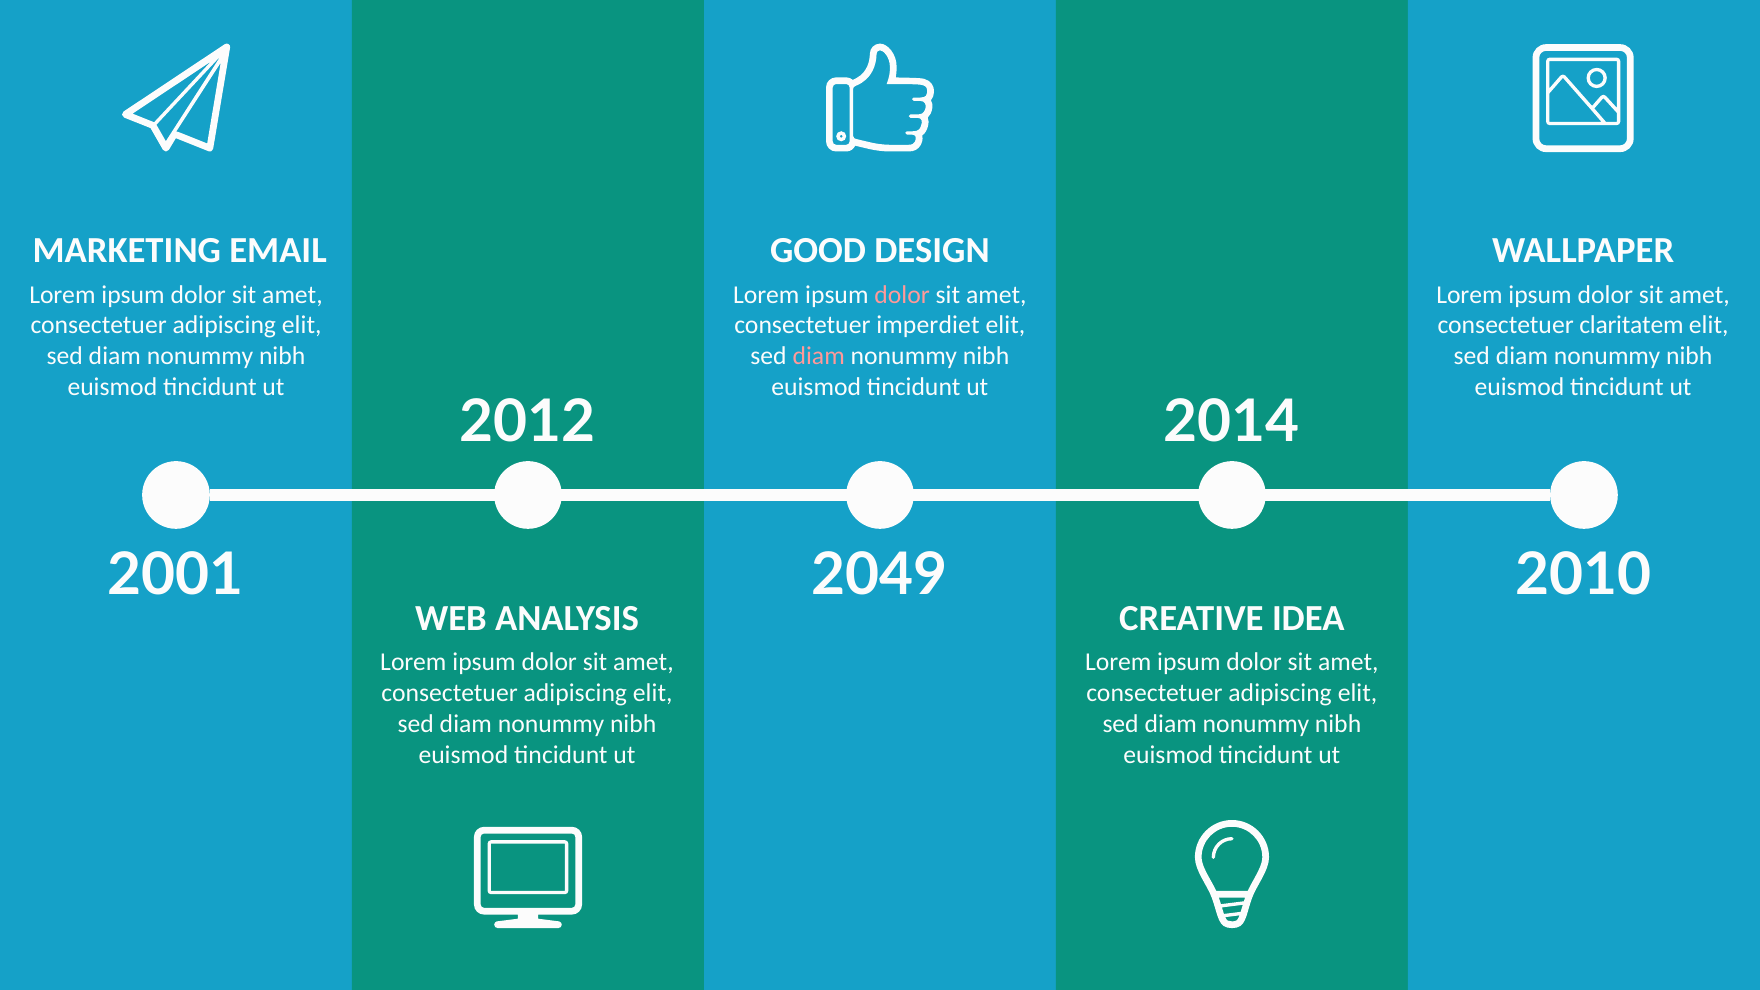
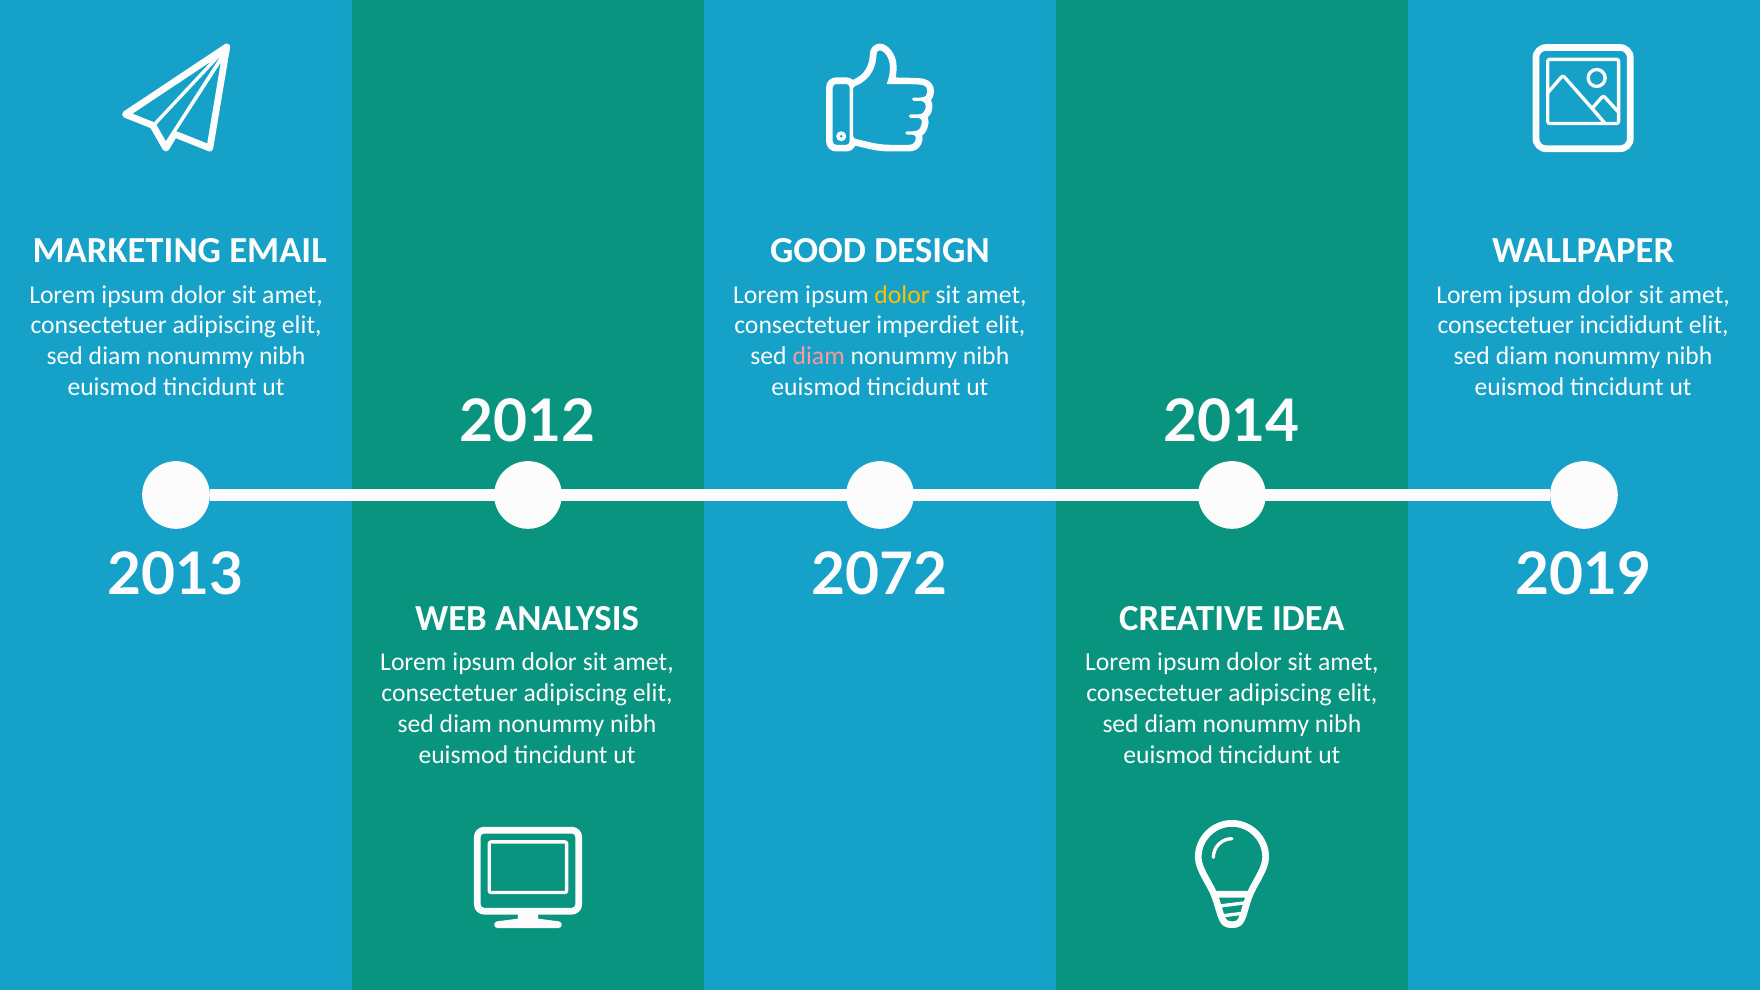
dolor colour: pink -> yellow (902, 295)
claritatem: claritatem -> incididunt (1631, 325)
2001: 2001 -> 2013 (176, 575)
2049: 2049 -> 2072 (880, 575)
2010: 2010 -> 2019 (1584, 575)
